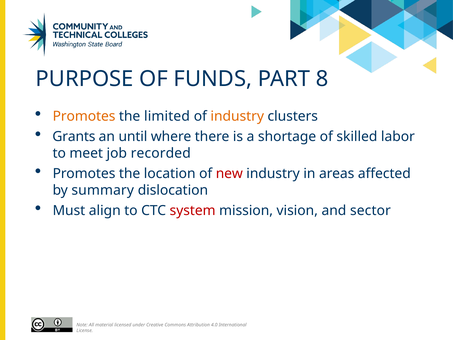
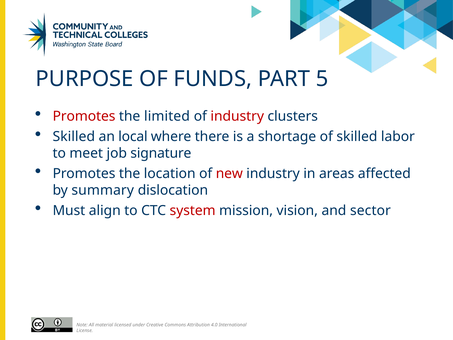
8: 8 -> 5 (322, 79)
Promotes colour: orange -> red (84, 116)
industry colour: orange -> red (237, 116)
Grants: Grants -> Skilled (74, 136)
until: until -> local (133, 136)
recorded: recorded -> signature (161, 153)
